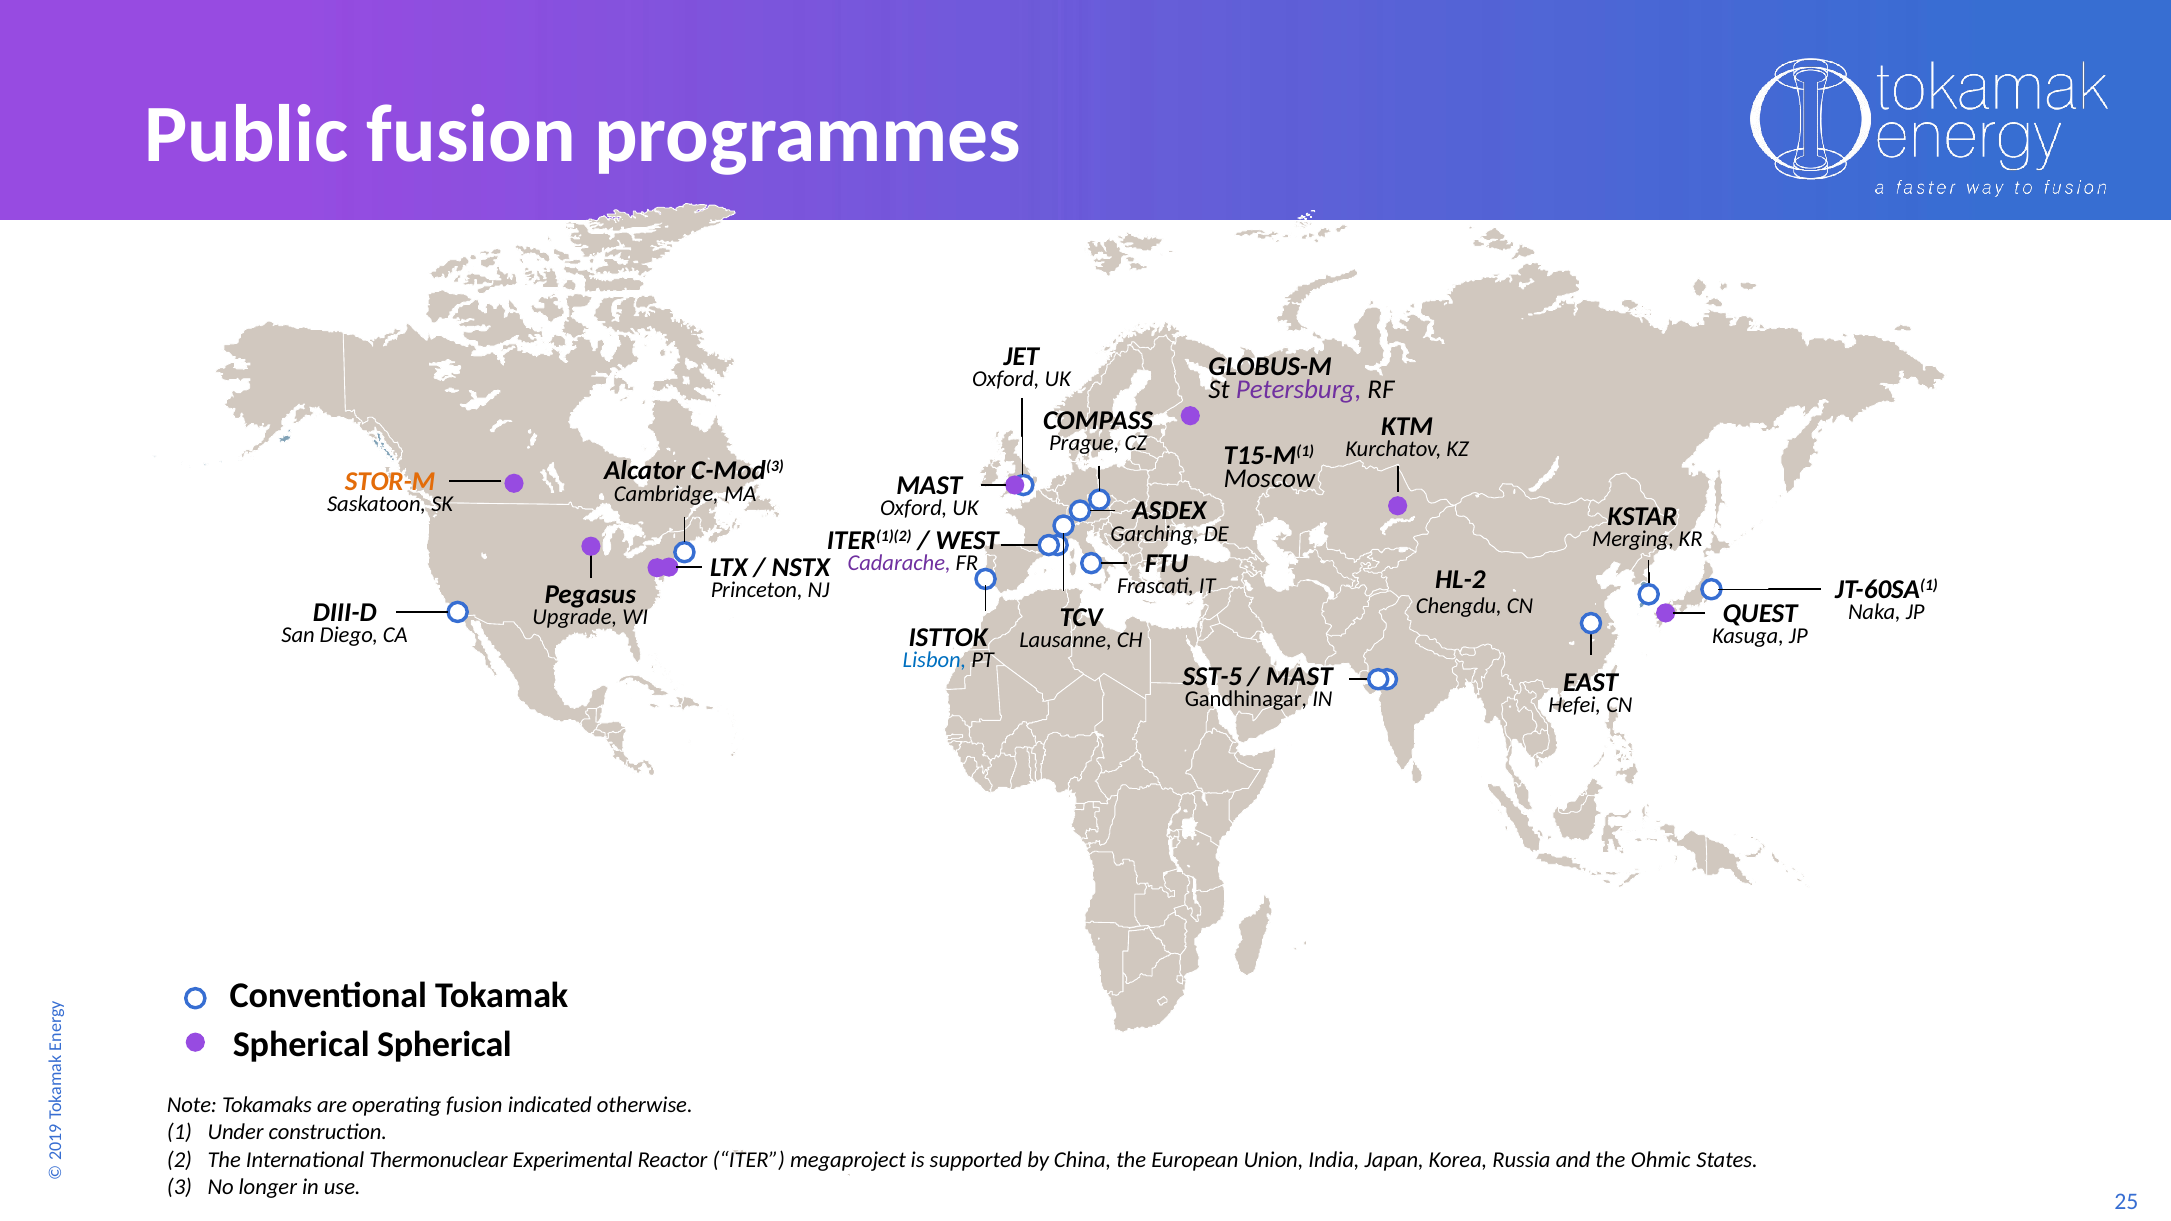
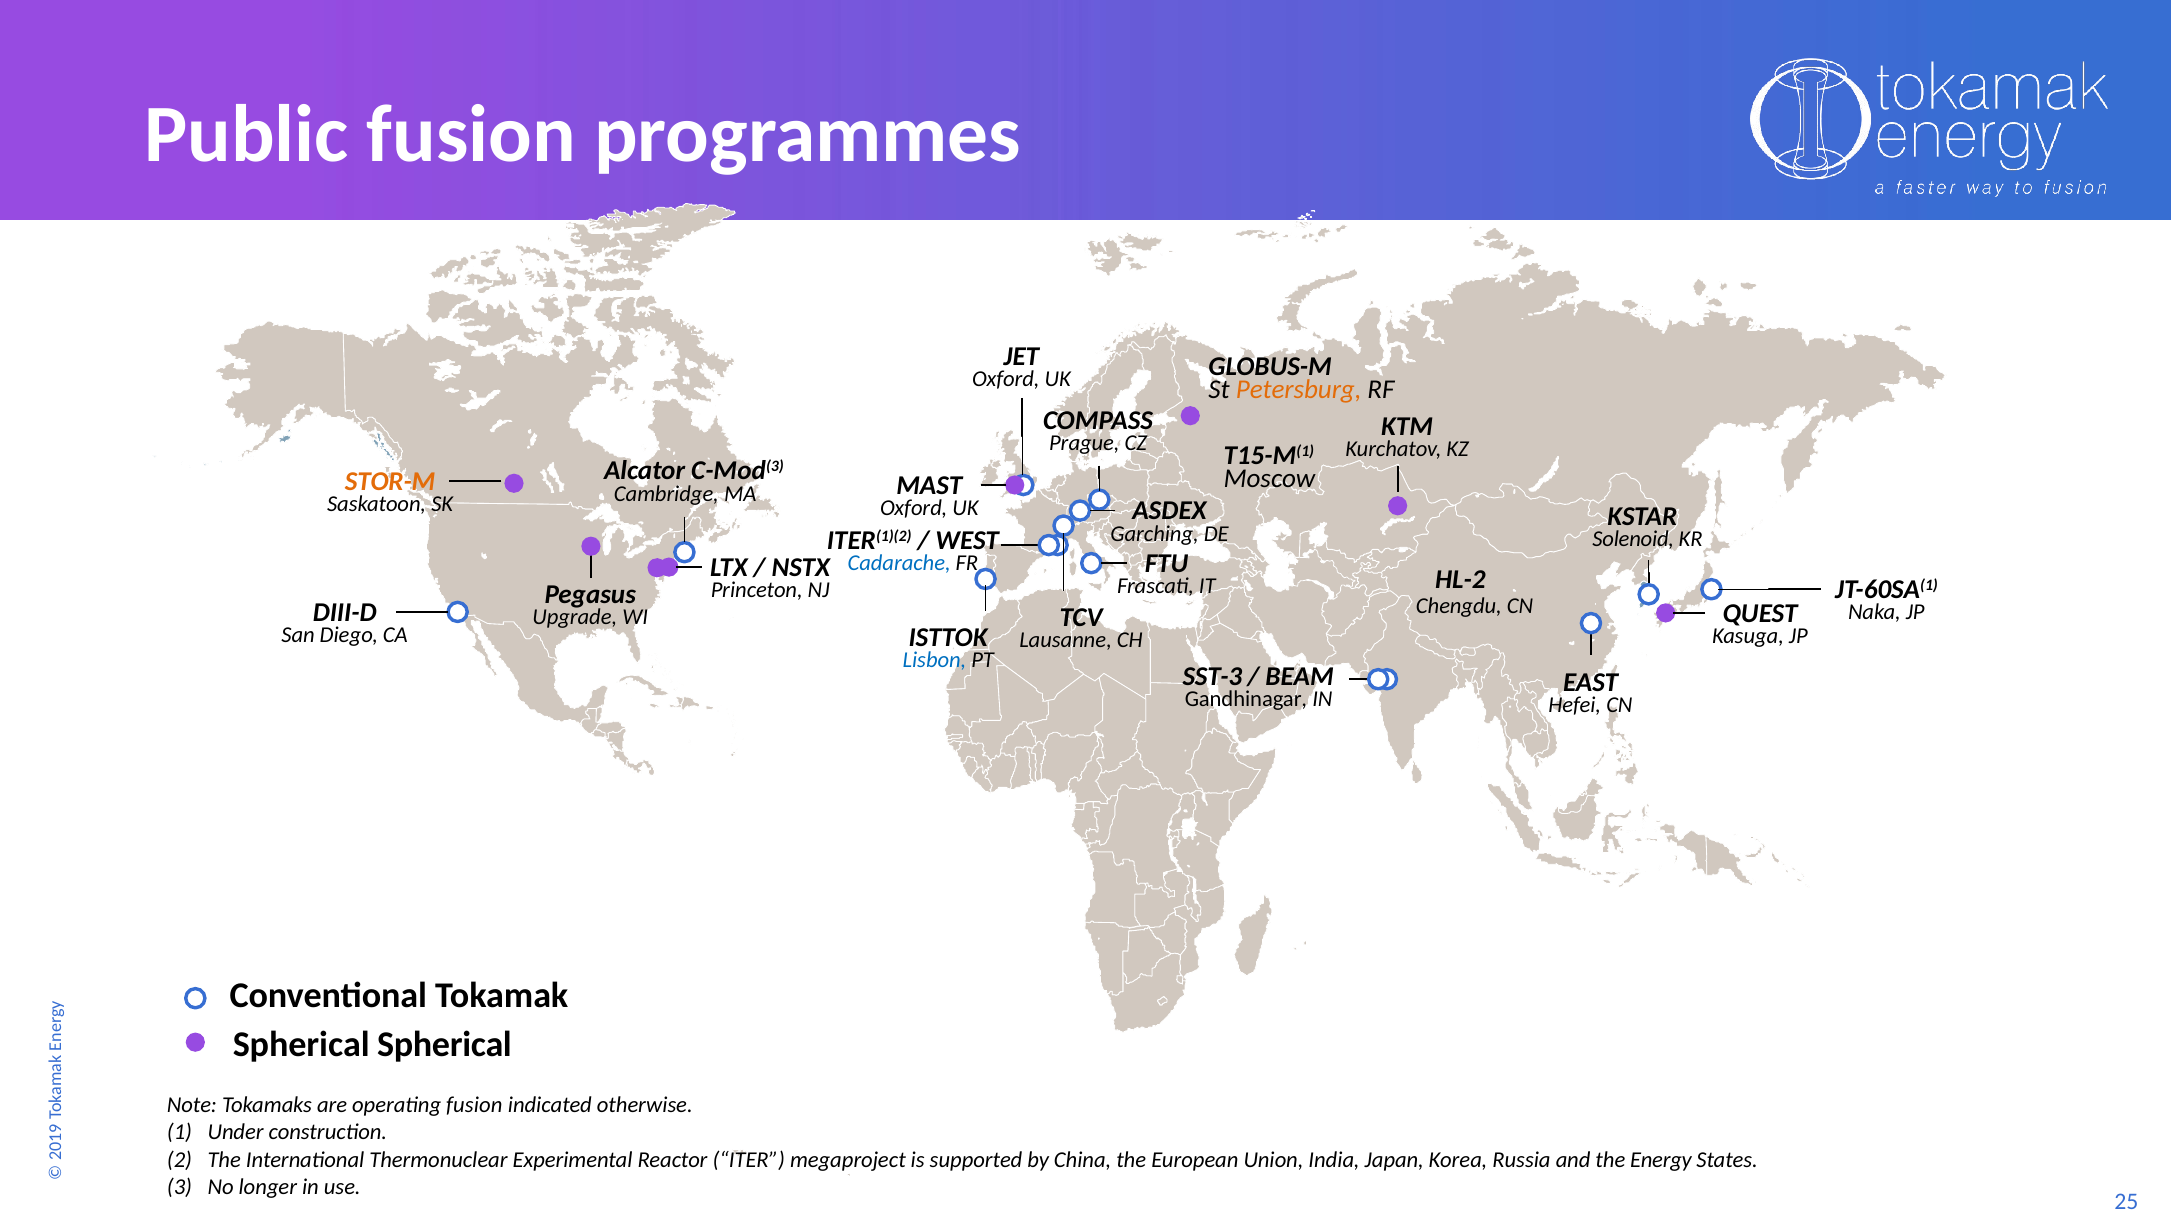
Petersburg colour: purple -> orange (1299, 390)
Merging: Merging -> Solenoid (1633, 539)
Cadarache colour: purple -> blue (899, 563)
SST-5: SST-5 -> SST-3 (1212, 677)
MAST: MAST -> BEAM (1300, 677)
Ohmic: Ohmic -> Energy (1661, 1160)
